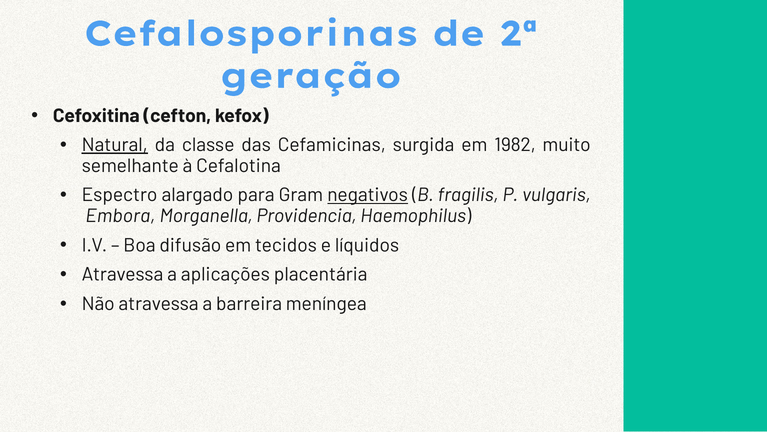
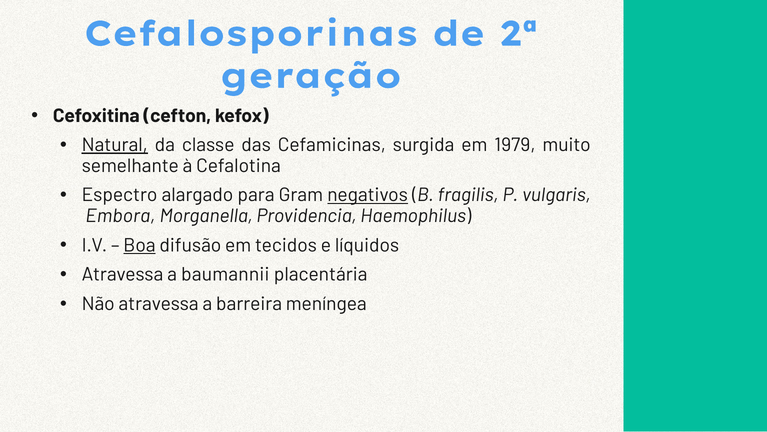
1982: 1982 -> 1979 (515, 145)
Boa underline: none -> present (140, 245)
aplicações: aplicações -> baumannii (225, 274)
